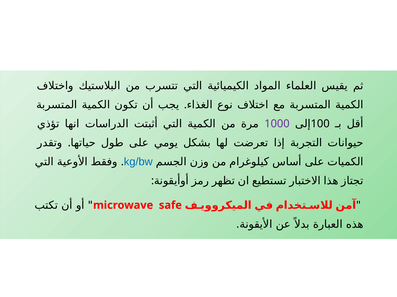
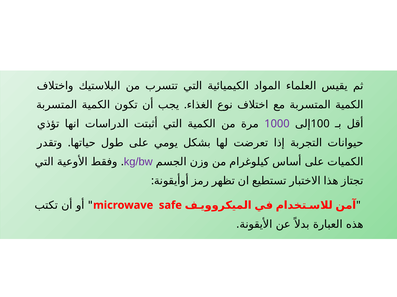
kg/bw colour: blue -> purple (138, 162)
